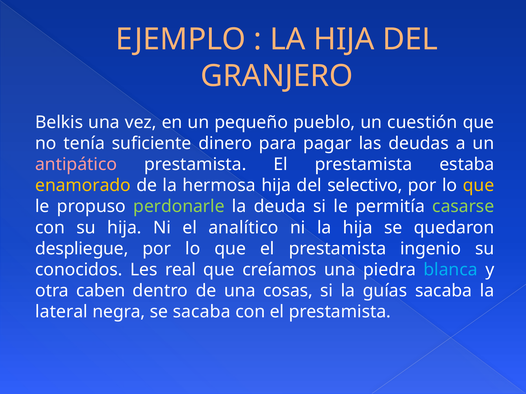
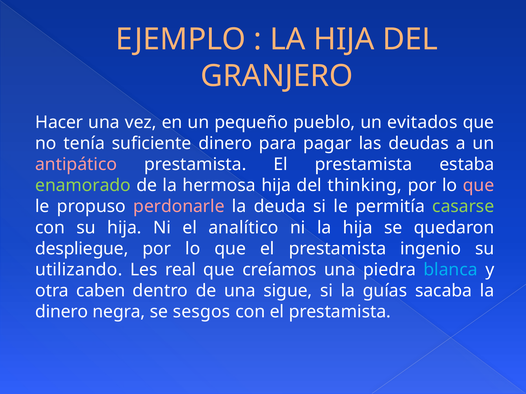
Belkis: Belkis -> Hacer (59, 123)
cuestión: cuestión -> evitados (422, 123)
enamorado colour: yellow -> light green (83, 186)
selectivo: selectivo -> thinking (365, 186)
que colour: yellow -> pink (478, 186)
perdonarle colour: light green -> pink (179, 207)
conocidos: conocidos -> utilizando (79, 270)
cosas: cosas -> sigue (288, 291)
lateral: lateral -> dinero (62, 312)
se sacaba: sacaba -> sesgos (202, 312)
